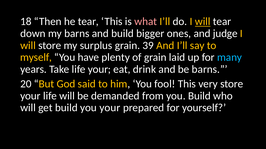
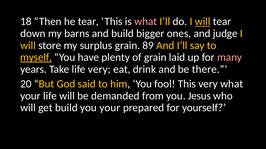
39: 39 -> 89 (148, 46)
myself underline: none -> present (36, 58)
many colour: light blue -> pink (230, 58)
life your: your -> very (99, 69)
be barns: barns -> there (210, 69)
very store: store -> what (232, 84)
you Build: Build -> Jesus (199, 96)
